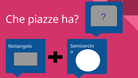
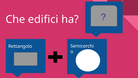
piazze: piazze -> edifici (43, 19)
